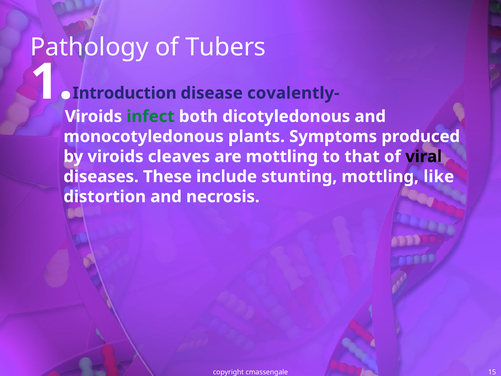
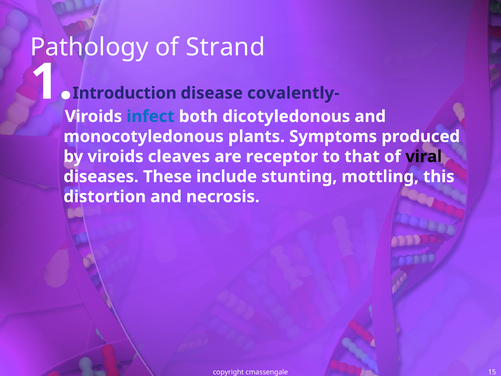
Tubers: Tubers -> Strand (225, 47)
infect colour: green -> blue (151, 116)
are mottling: mottling -> receptor (282, 156)
like: like -> this (439, 177)
